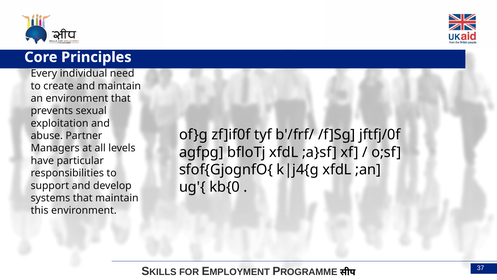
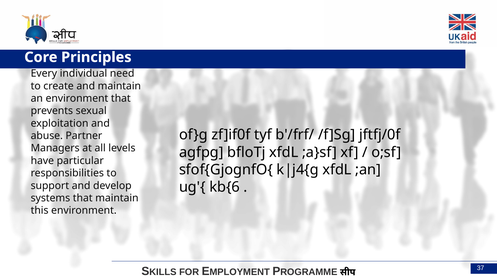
kb{0: kb{0 -> kb{6 (225, 187)
